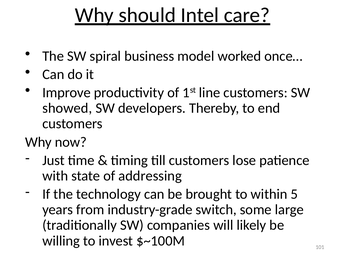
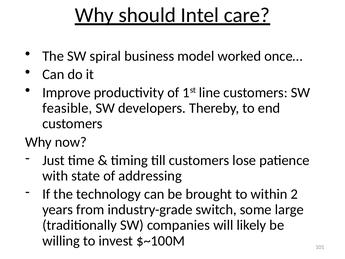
showed: showed -> feasible (67, 108)
5: 5 -> 2 (294, 194)
